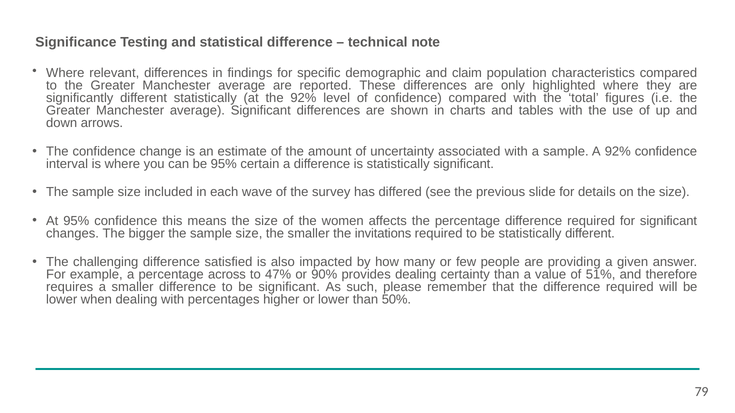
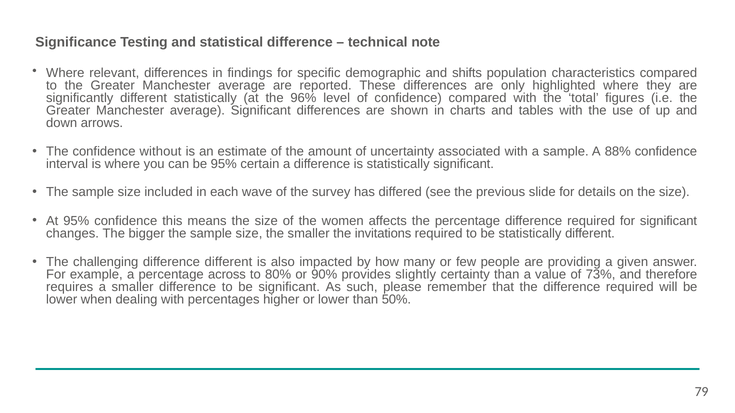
claim: claim -> shifts (467, 73)
the 92%: 92% -> 96% (303, 98)
change: change -> without (161, 152)
A 92%: 92% -> 88% (618, 152)
difference satisfied: satisfied -> different (228, 262)
47%: 47% -> 80% (278, 275)
provides dealing: dealing -> slightly (416, 275)
51%: 51% -> 73% (601, 275)
